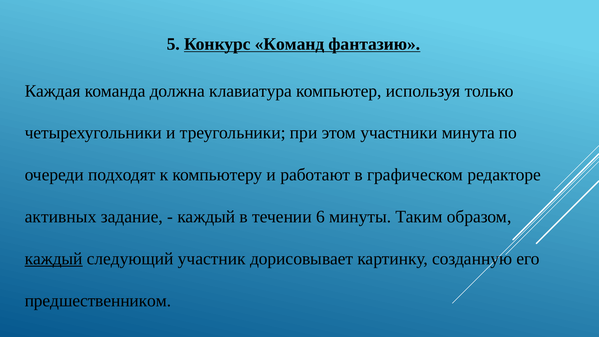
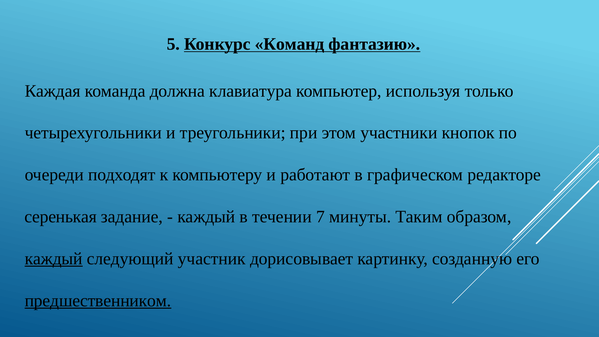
минута: минута -> кнопок (468, 133)
активных: активных -> серенькая (61, 217)
6: 6 -> 7 (320, 217)
предшественником underline: none -> present (98, 301)
